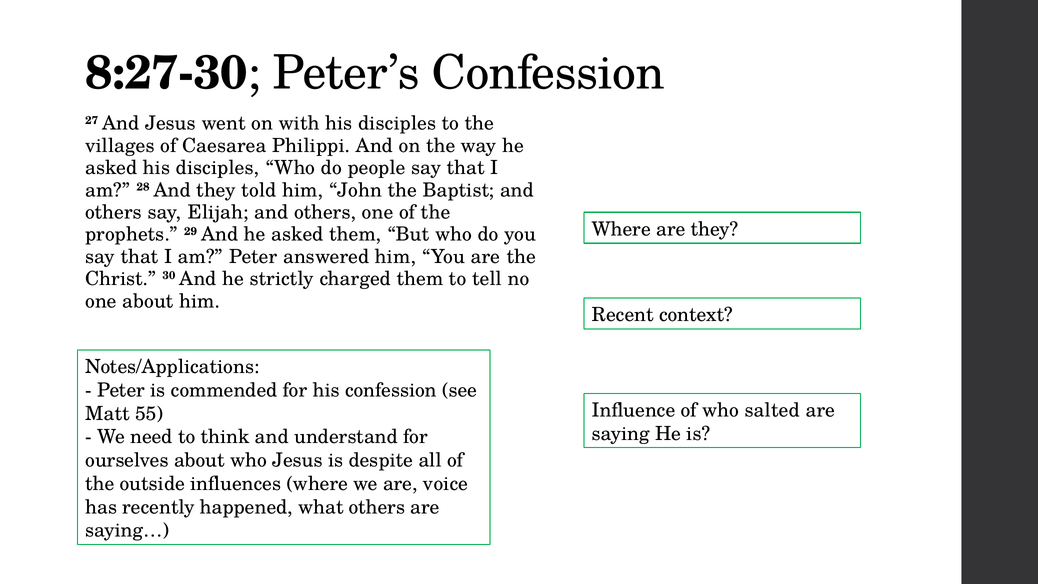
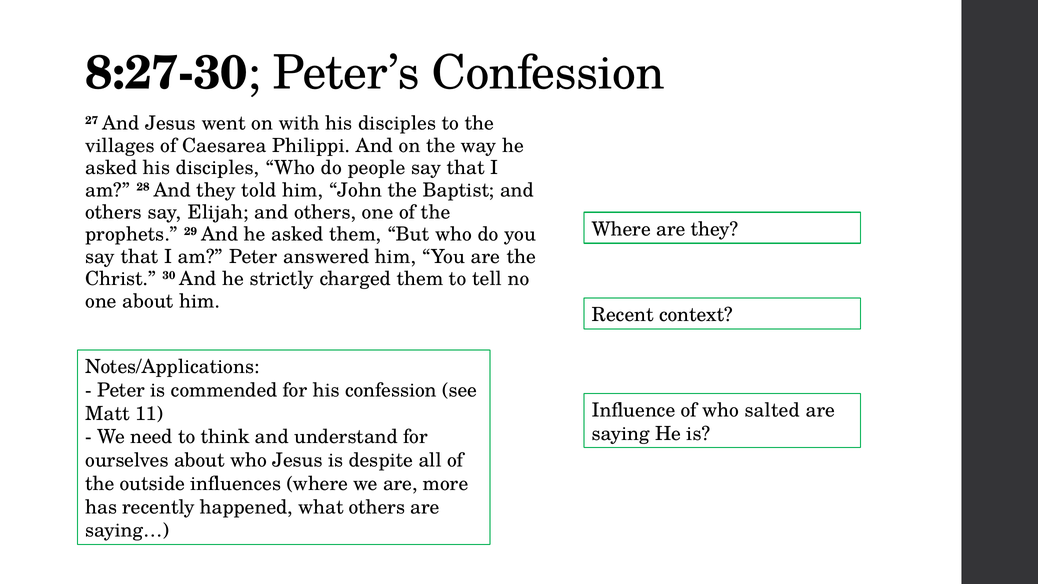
55: 55 -> 11 (149, 414)
voice: voice -> more (446, 484)
